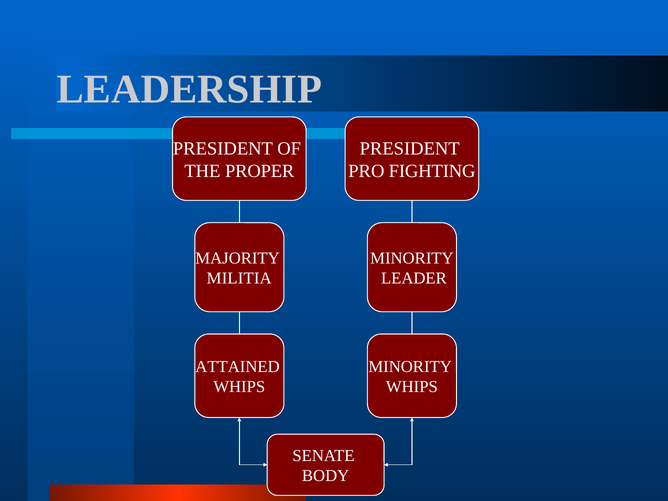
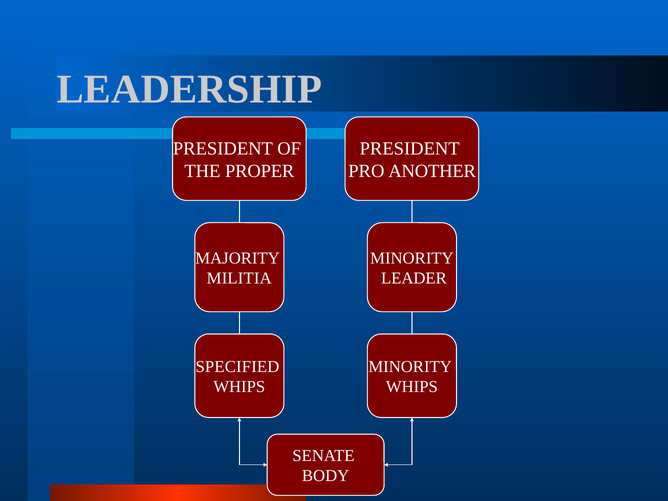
FIGHTING: FIGHTING -> ANOTHER (432, 171)
ATTAINED: ATTAINED -> SPECIFIED (237, 367)
